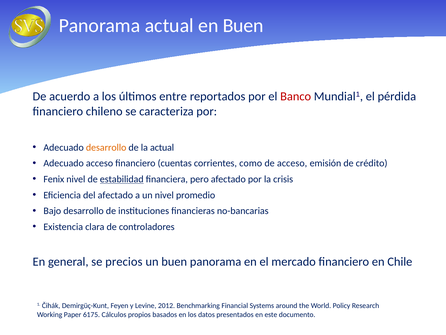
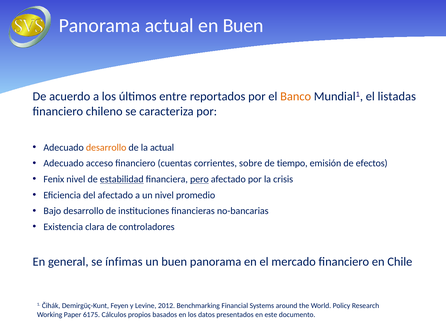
Banco colour: red -> orange (296, 96)
pérdida: pérdida -> listadas (397, 96)
como: como -> sobre (251, 163)
de acceso: acceso -> tiempo (292, 163)
crédito: crédito -> efectos (372, 163)
pero underline: none -> present (199, 179)
precios: precios -> ínfimas (124, 261)
